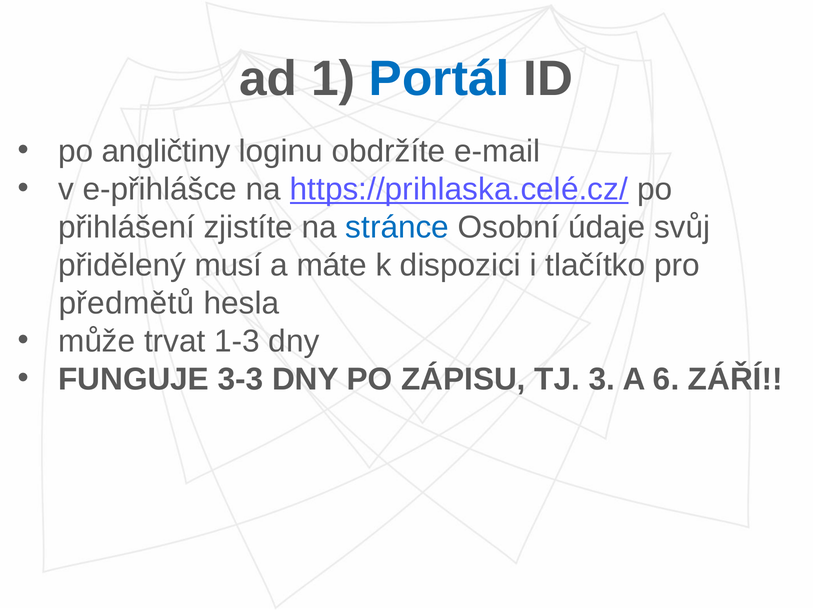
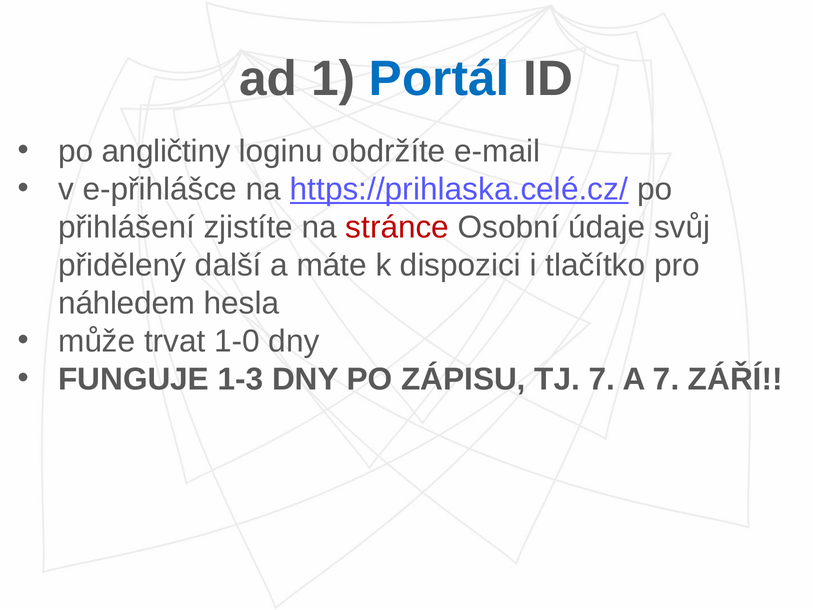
stránce colour: blue -> red (397, 227)
musí: musí -> další (228, 265)
předmětů: předmětů -> náhledem (127, 303)
1-3: 1-3 -> 1-0 (237, 341)
3-3: 3-3 -> 1-3 (241, 379)
TJ 3: 3 -> 7 (602, 379)
A 6: 6 -> 7 (666, 379)
